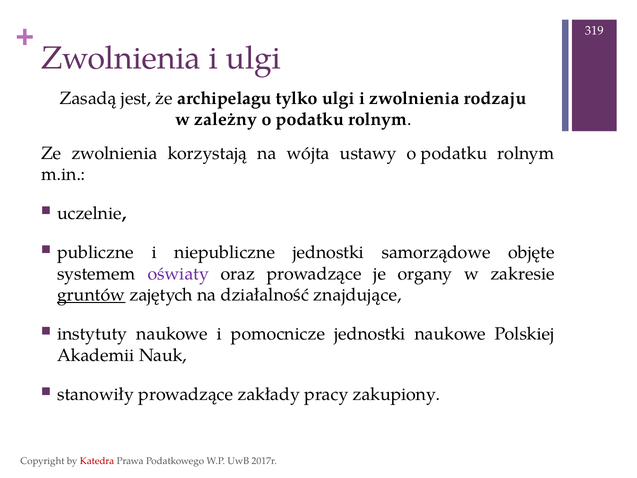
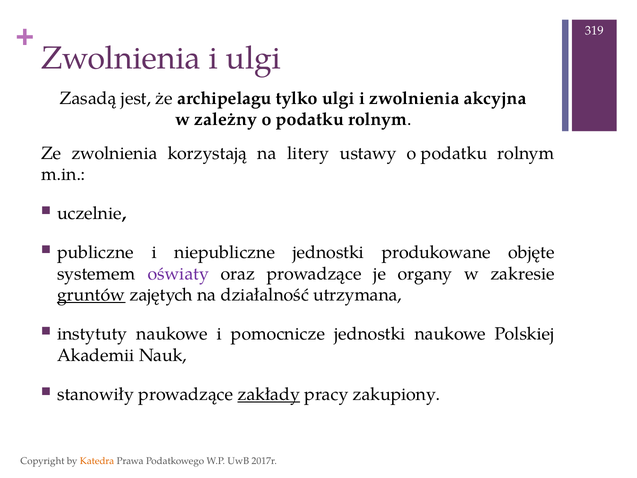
rodzaju: rodzaju -> akcyjna (495, 98)
wójta: wójta -> litery (308, 153)
samorządowe: samorządowe -> produkowane (436, 252)
znajdujące: znajdujące -> utrzymana (358, 295)
zakłady underline: none -> present (269, 394)
Katedra colour: red -> orange (97, 461)
